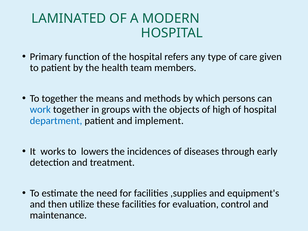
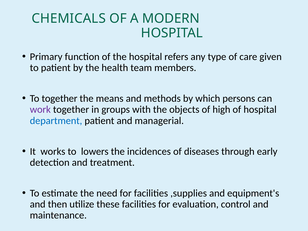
LAMINATED: LAMINATED -> CHEMICALS (69, 18)
work colour: blue -> purple (40, 110)
implement: implement -> managerial (159, 121)
